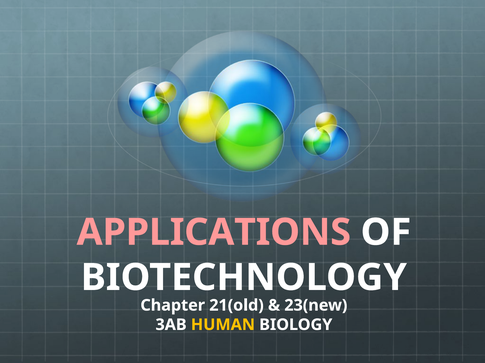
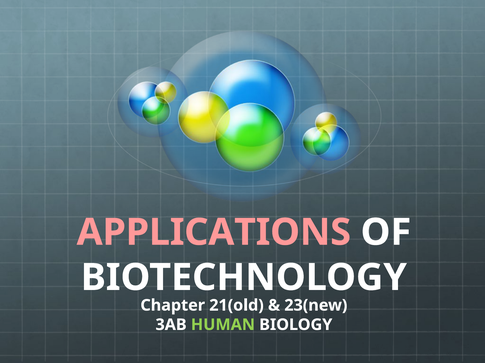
HUMAN colour: yellow -> light green (223, 325)
